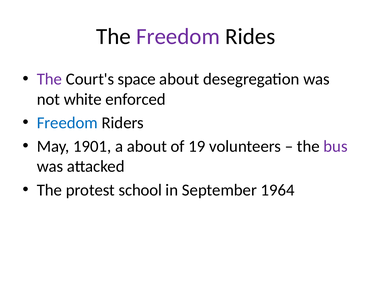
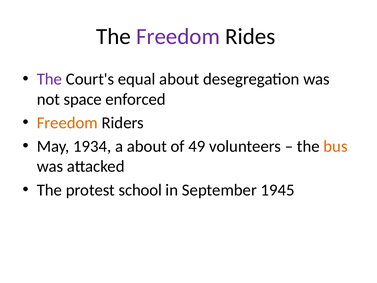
space: space -> equal (137, 79)
white: white -> space (83, 99)
Freedom colour: blue -> orange (67, 123)
1901: 1901 -> 1934 (92, 146)
19: 19 -> 49 (197, 146)
bus colour: purple -> orange (336, 146)
1964: 1964 -> 1945 (278, 190)
